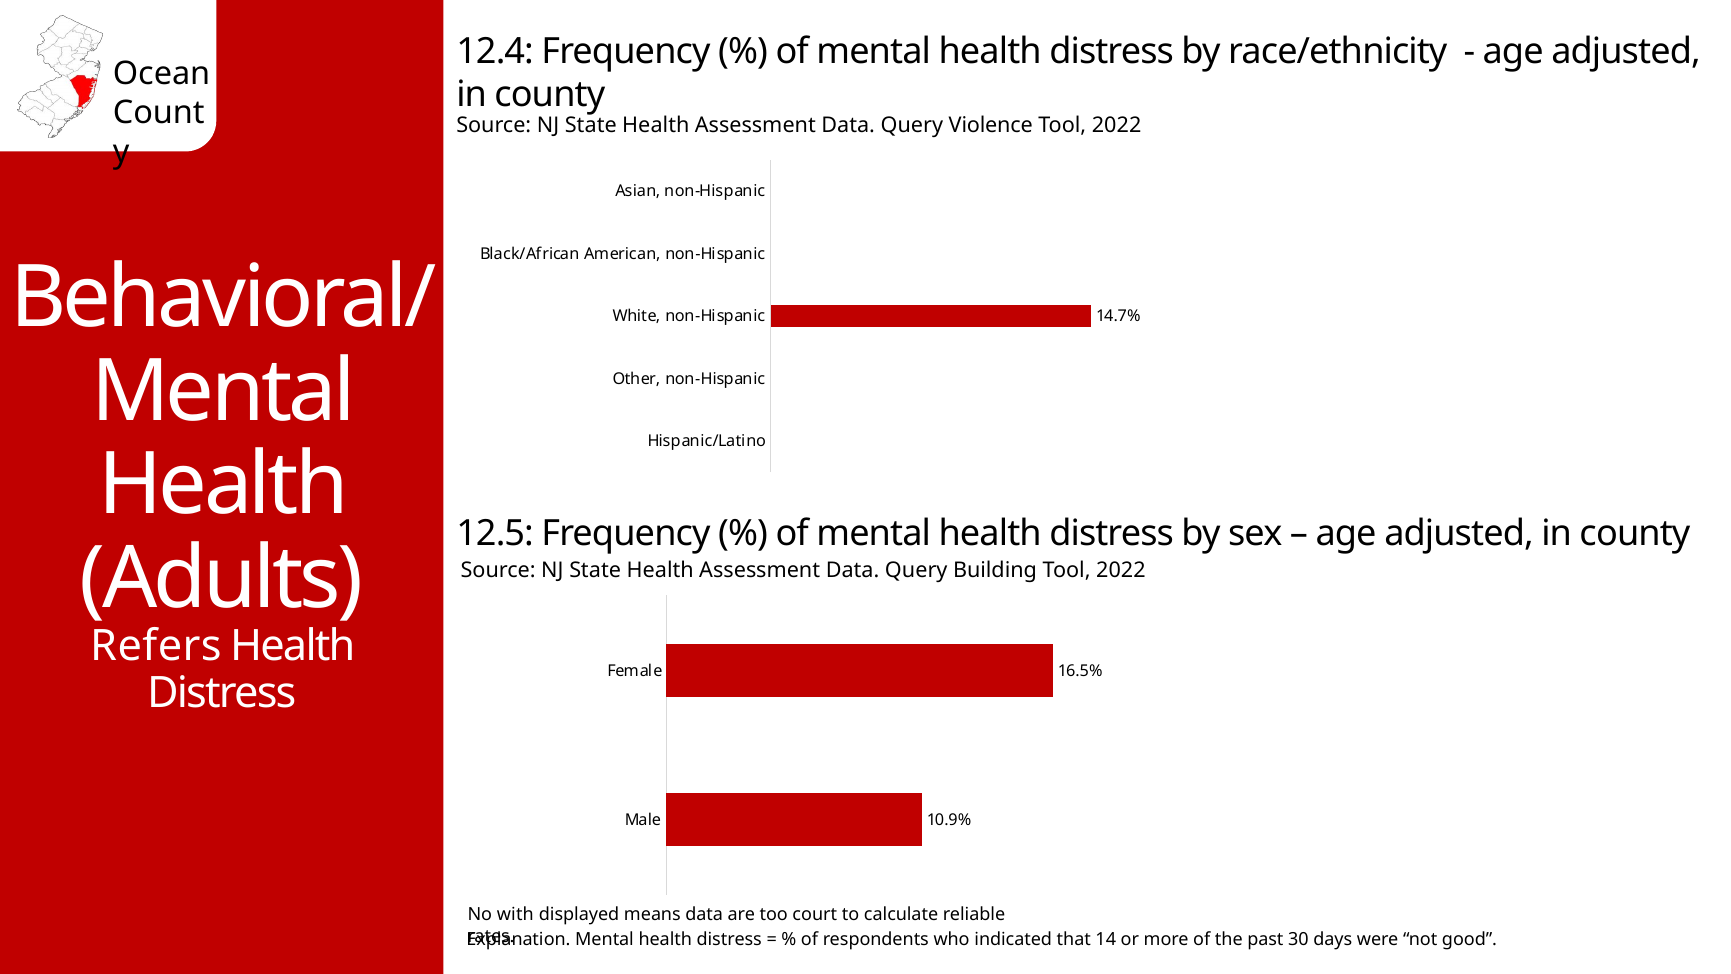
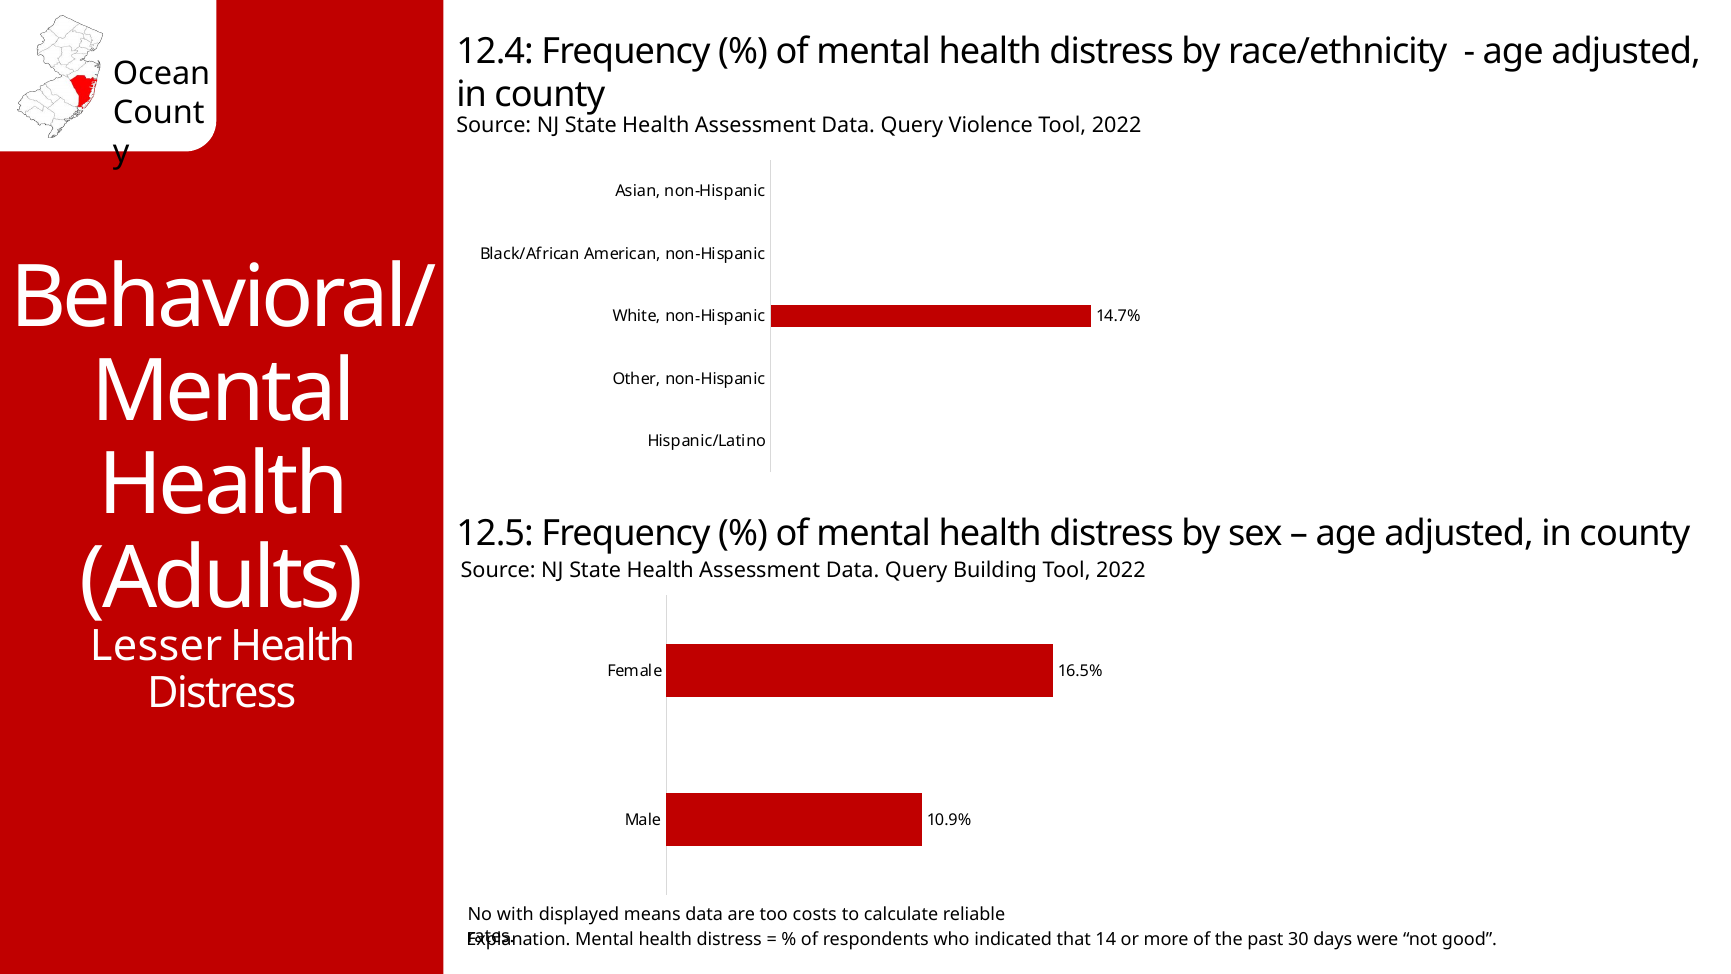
Refers: Refers -> Lesser (156, 646)
court: court -> costs (815, 914)
